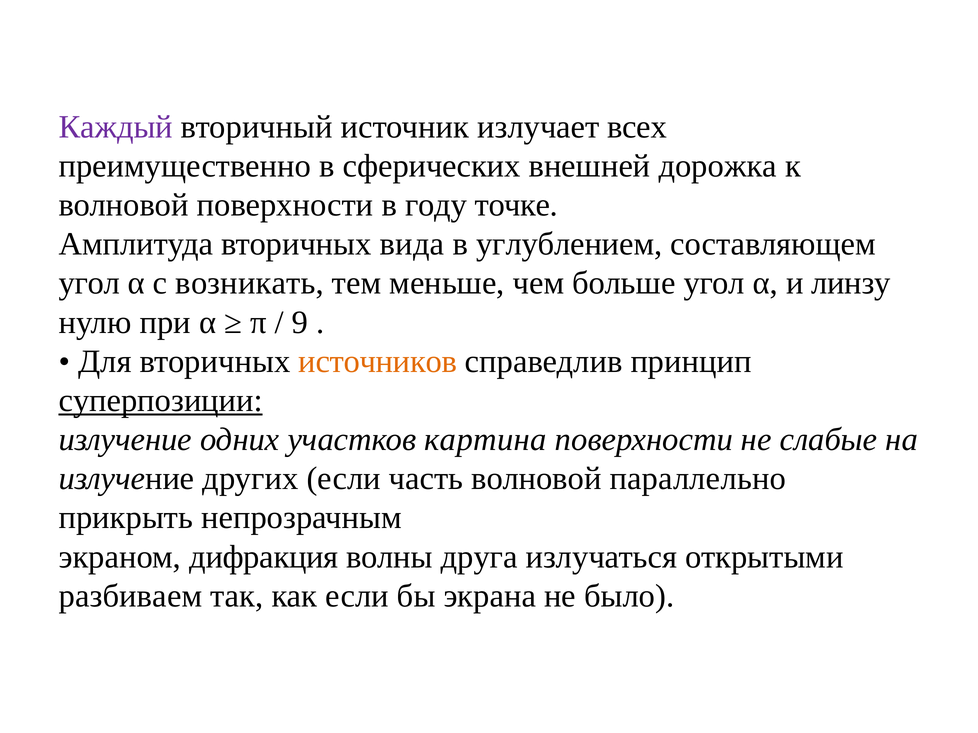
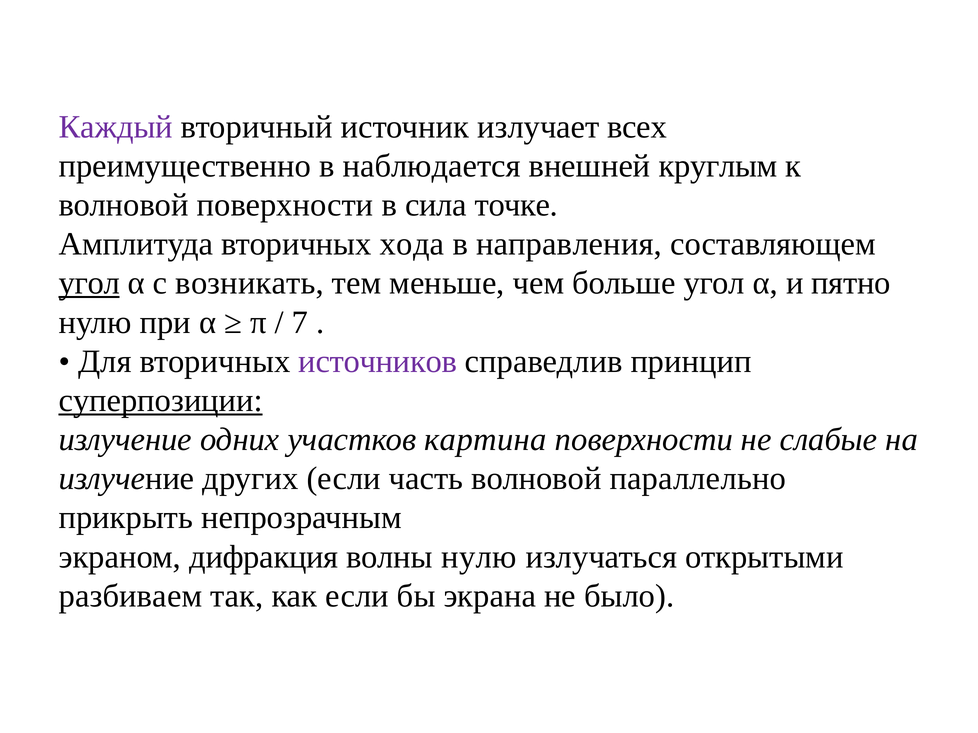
сферических: сферических -> наблюдается (432, 166)
дорожка: дорожка -> круглым (718, 166)
году: году -> сила (436, 205)
вида: вида -> хода (412, 244)
углублением: углублением -> направления (569, 244)
угол underline: none -> present (89, 283)
линзу: линзу -> пятно (851, 283)
9: 9 -> 7 (300, 322)
источников colour: orange -> purple (378, 362)
волны друга: друга -> нулю (479, 557)
